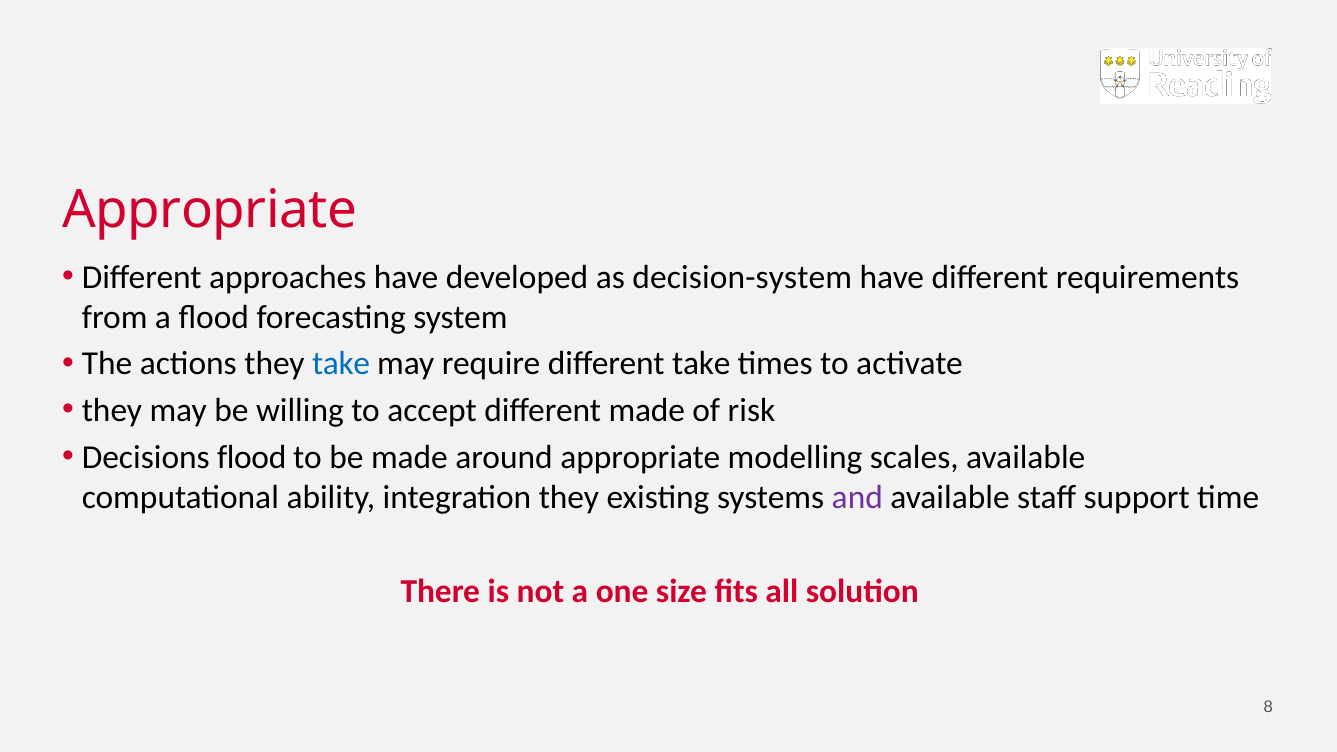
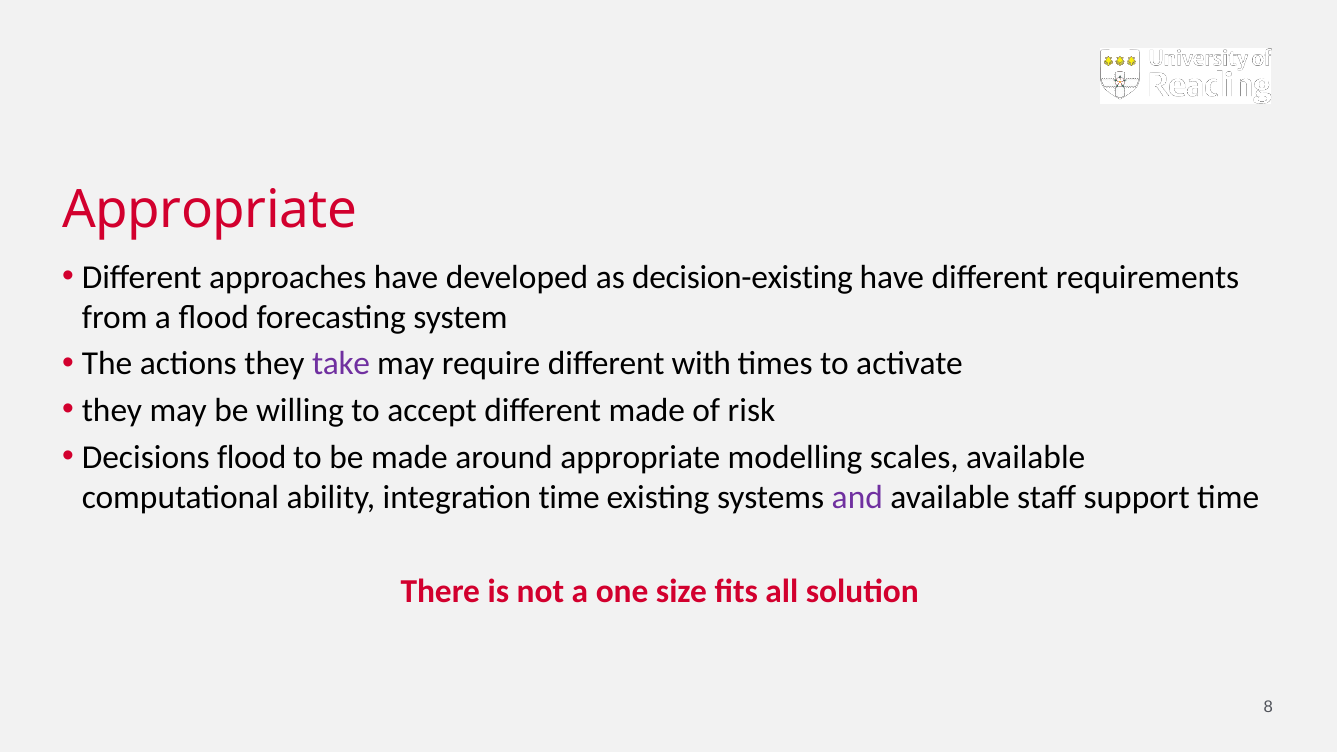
decision-system: decision-system -> decision-existing (743, 277)
take colour: blue -> purple (341, 364)
different take: take -> with (701, 364)
integration they: they -> time (569, 498)
